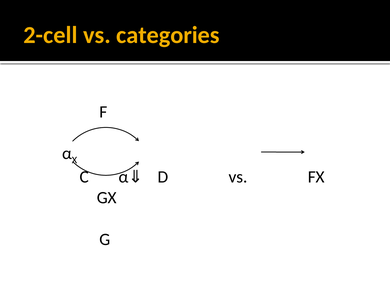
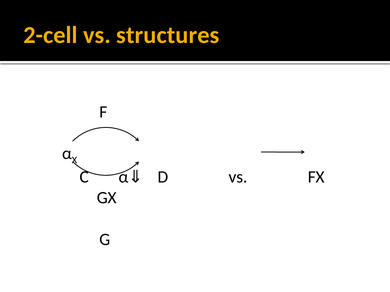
categories: categories -> structures (168, 35)
